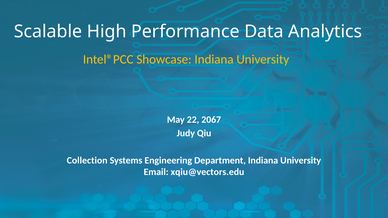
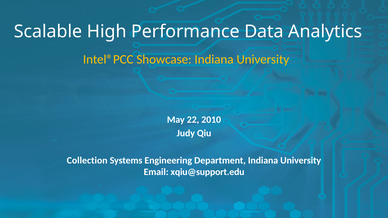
2067: 2067 -> 2010 (211, 120)
xqiu@vectors.edu: xqiu@vectors.edu -> xqiu@support.edu (208, 172)
